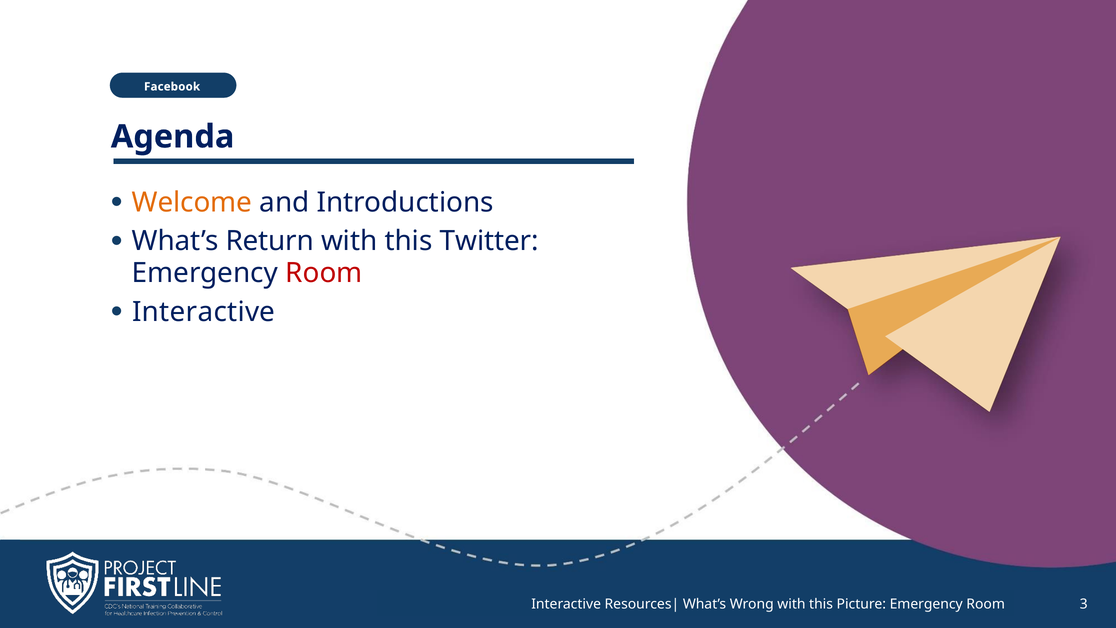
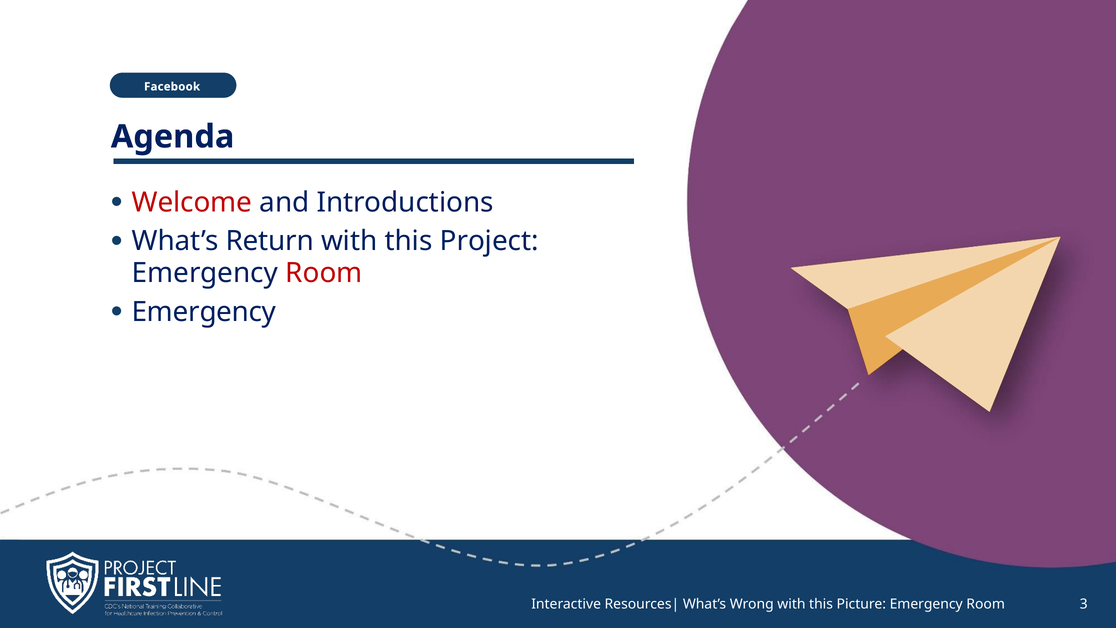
Welcome colour: orange -> red (192, 202)
Twitter: Twitter -> Project (489, 241)
Interactive: Interactive -> Emergency (204, 312)
